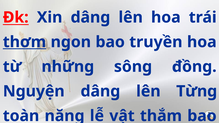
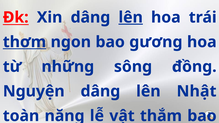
lên underline: none -> present (131, 17)
truyền: truyền -> gương (156, 42)
Từng: Từng -> Nhật (197, 91)
